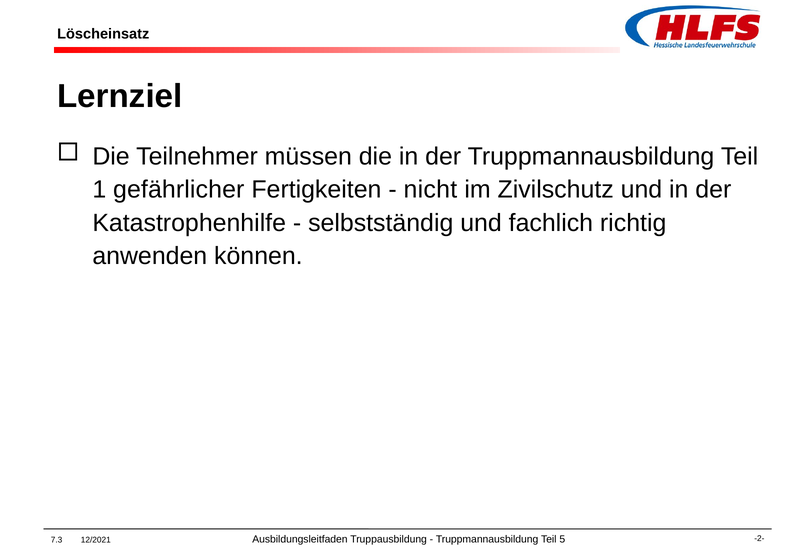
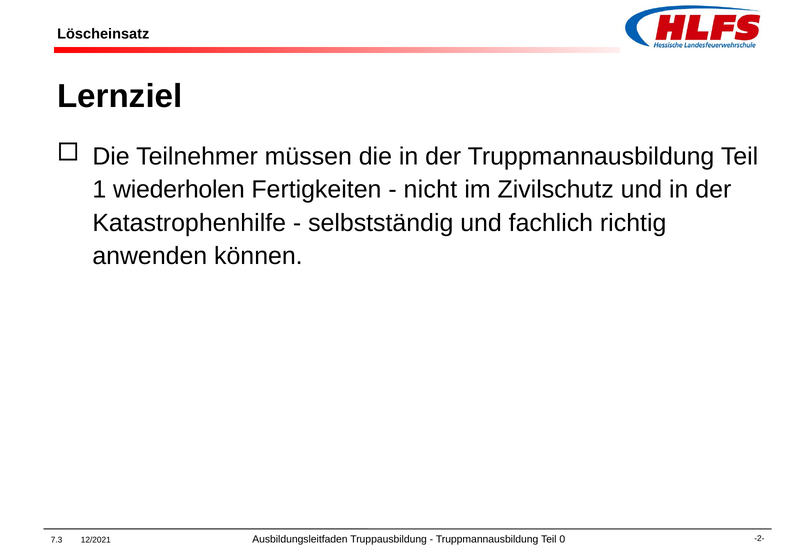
gefährlicher: gefährlicher -> wiederholen (179, 190)
5: 5 -> 0 (562, 540)
